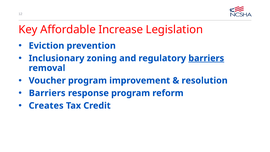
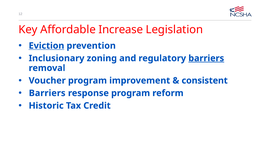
Eviction underline: none -> present (46, 46)
resolution: resolution -> consistent (205, 80)
Creates: Creates -> Historic (46, 106)
